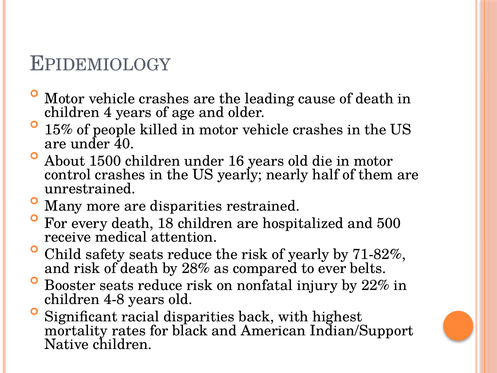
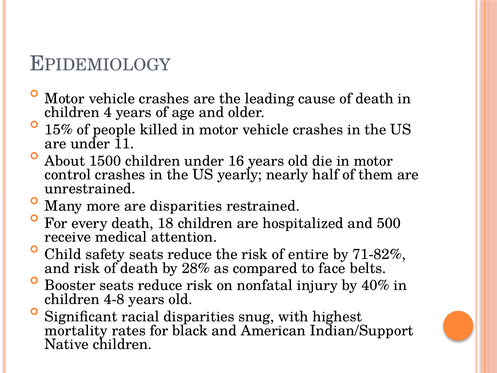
40: 40 -> 11 (124, 144)
of yearly: yearly -> entire (308, 254)
ever: ever -> face (332, 268)
22%: 22% -> 40% (375, 285)
back: back -> snug (256, 316)
